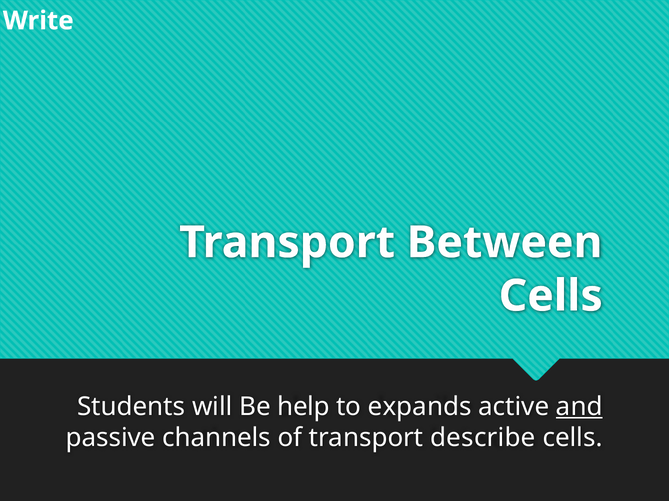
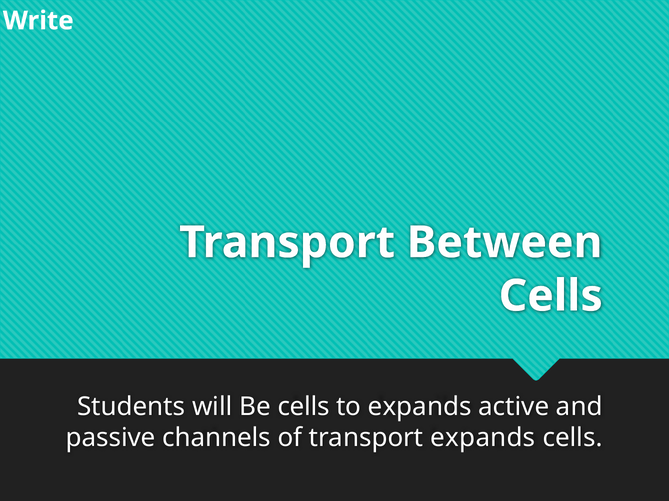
Be help: help -> cells (304, 407)
and underline: present -> none (579, 407)
transport describe: describe -> expands (483, 438)
